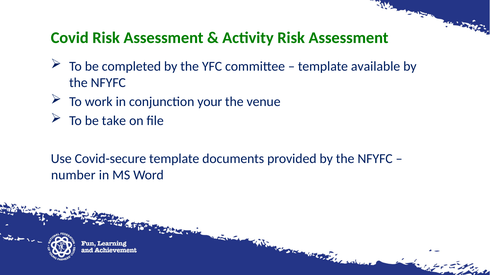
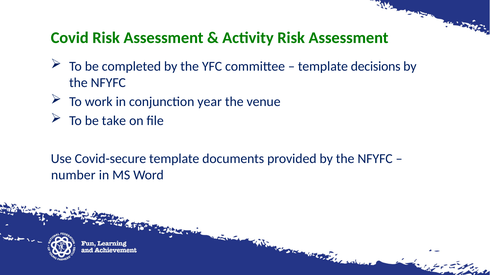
available: available -> decisions (376, 66)
your: your -> year (210, 102)
